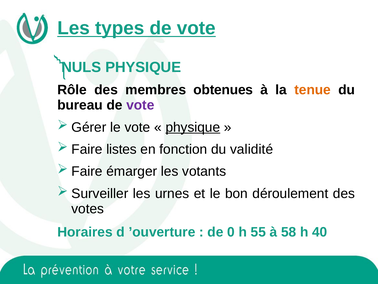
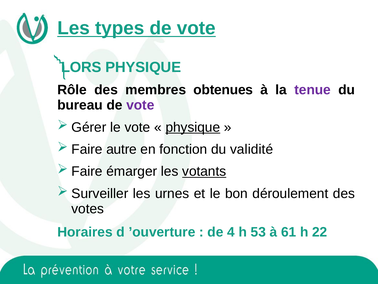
NULS: NULS -> LORS (81, 67)
tenue colour: orange -> purple (313, 90)
listes: listes -> autre (122, 149)
votants underline: none -> present (204, 171)
0: 0 -> 4 (231, 232)
55: 55 -> 53 (258, 232)
58: 58 -> 61 (289, 232)
40: 40 -> 22 (320, 232)
